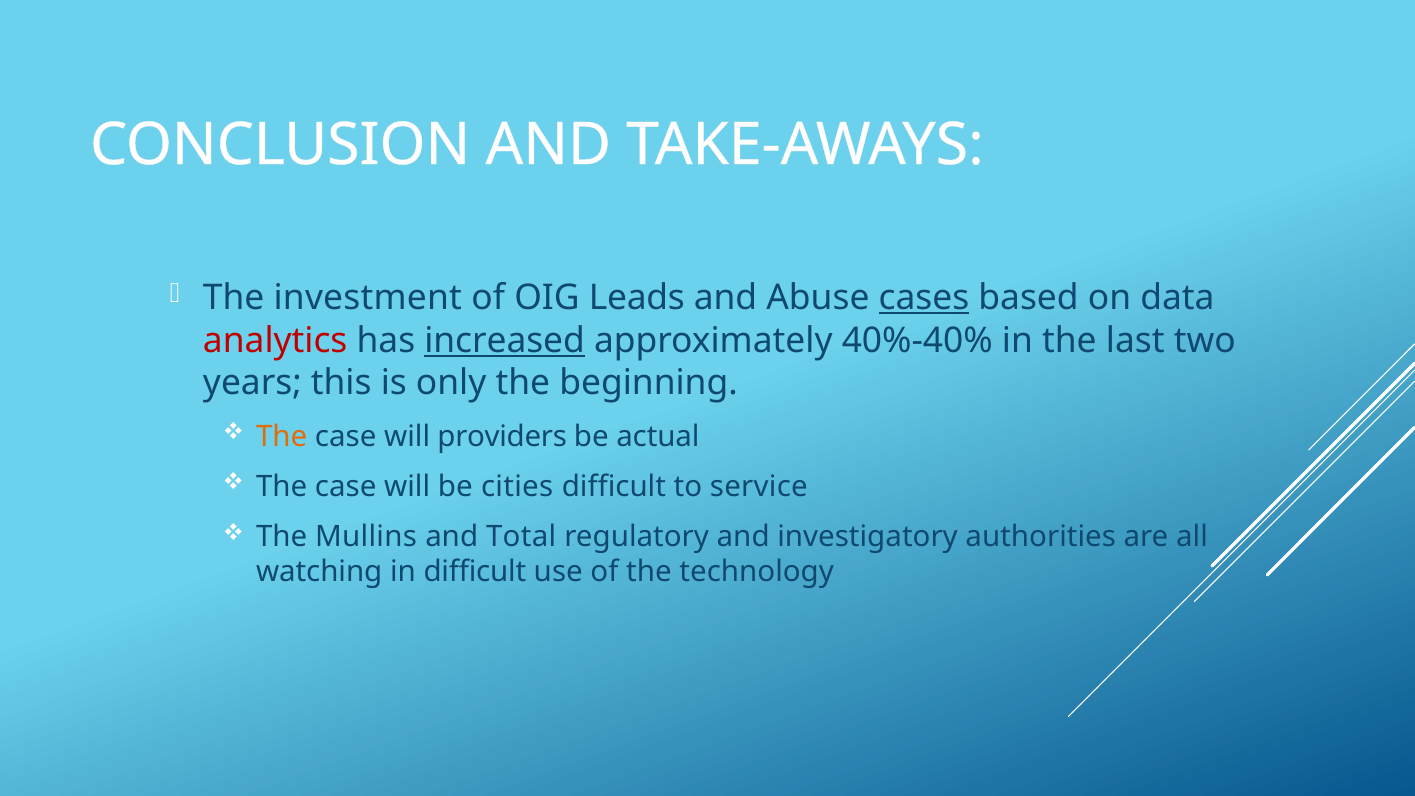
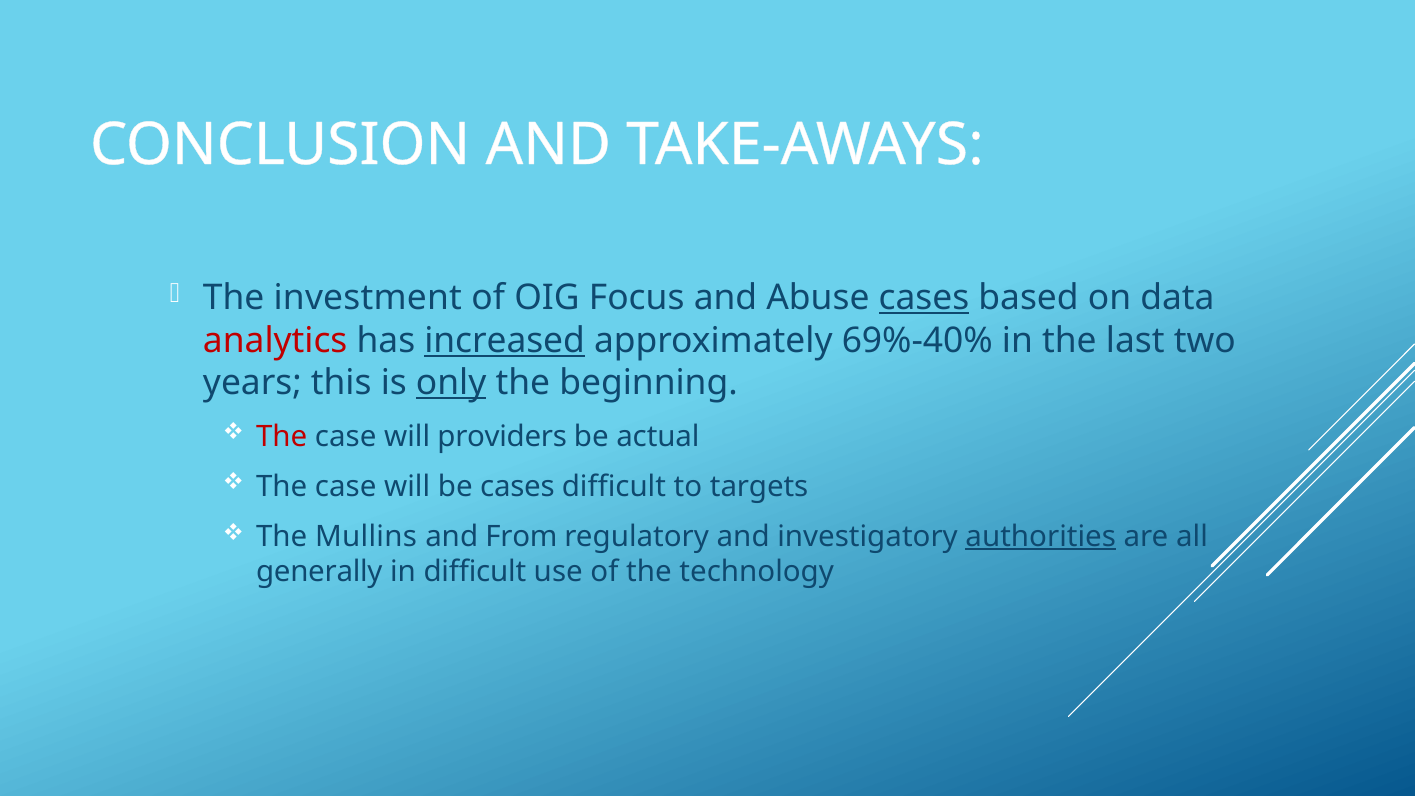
Leads: Leads -> Focus (637, 298)
40%-40%: 40%-40% -> 69%-40% (917, 341)
only underline: none -> present (451, 383)
The colour: orange -> red (282, 436)
be cities: cities -> cases (517, 486)
service: service -> targets (759, 486)
Total: Total -> From (521, 537)
authorities underline: none -> present (1041, 537)
watching: watching -> generally (319, 572)
